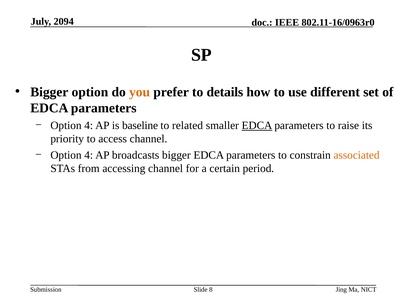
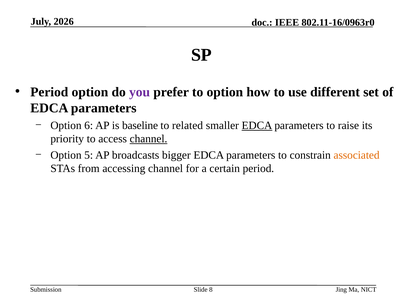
2094: 2094 -> 2026 (64, 21)
Bigger: Bigger -> Period (49, 92)
you colour: orange -> purple (140, 92)
to details: details -> option (225, 92)
4: 4 -> 6 (89, 126)
channel underline: none -> present (149, 139)
4: 4 -> 5 (89, 155)
